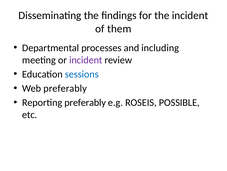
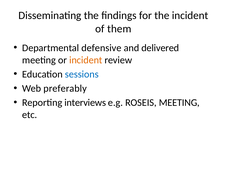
processes: processes -> defensive (101, 48)
including: including -> delivered (160, 48)
incident colour: purple -> orange (86, 60)
Reporting preferably: preferably -> interviews (85, 102)
ROSEIS POSSIBLE: POSSIBLE -> MEETING (179, 102)
